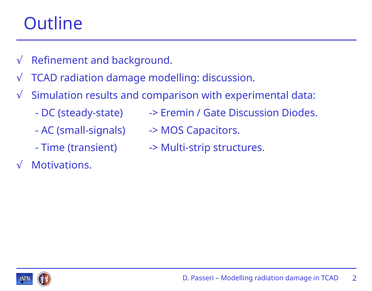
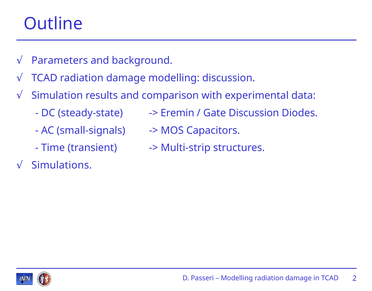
Refinement: Refinement -> Parameters (60, 61)
Motivations: Motivations -> Simulations (62, 165)
